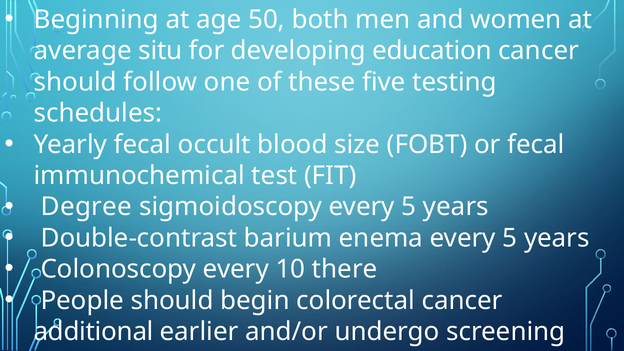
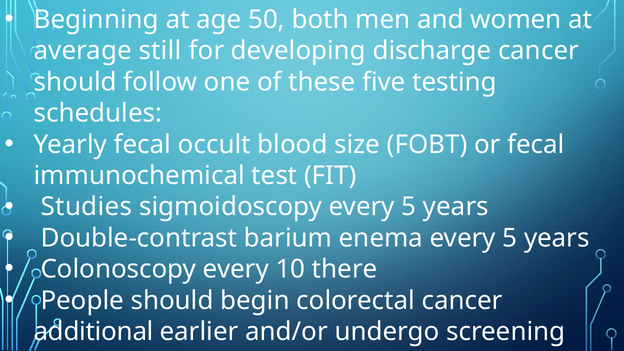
situ: situ -> still (160, 51)
education: education -> discharge (432, 51)
Degree: Degree -> Studies (86, 207)
